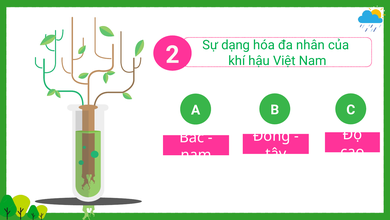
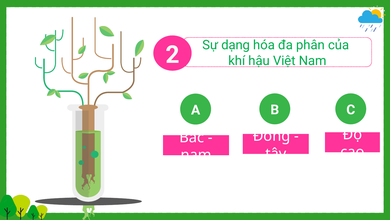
nhân: nhân -> phân (310, 45)
